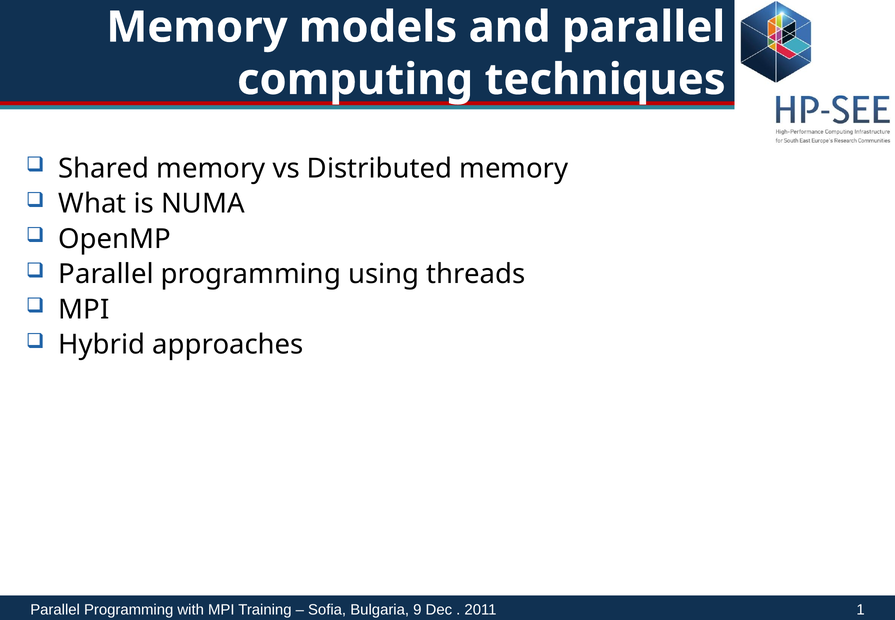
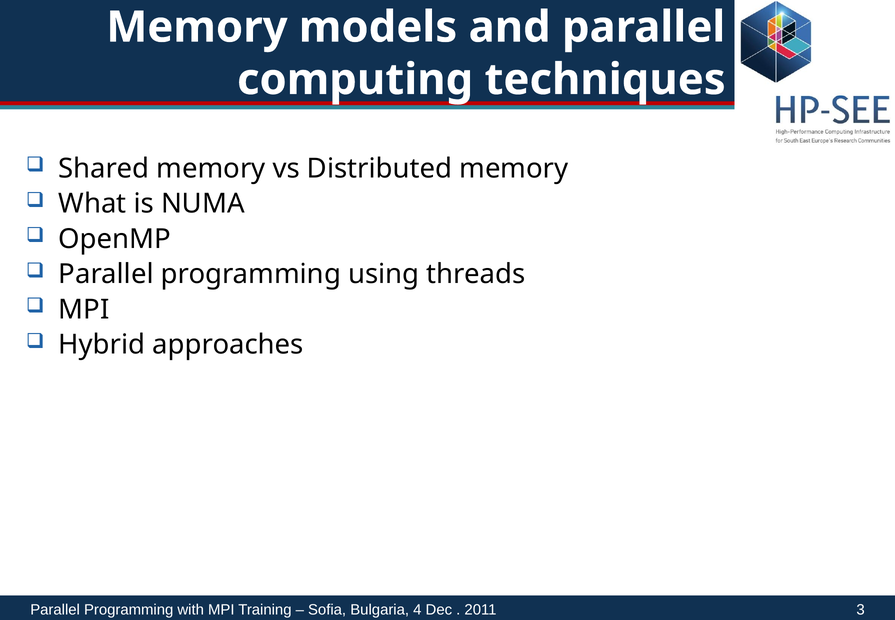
9: 9 -> 4 (417, 609)
1: 1 -> 3 (861, 609)
